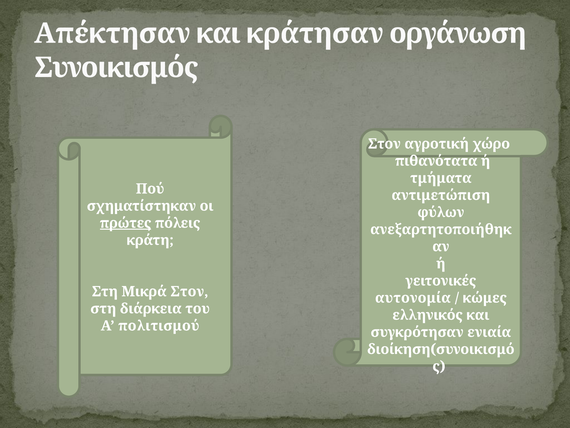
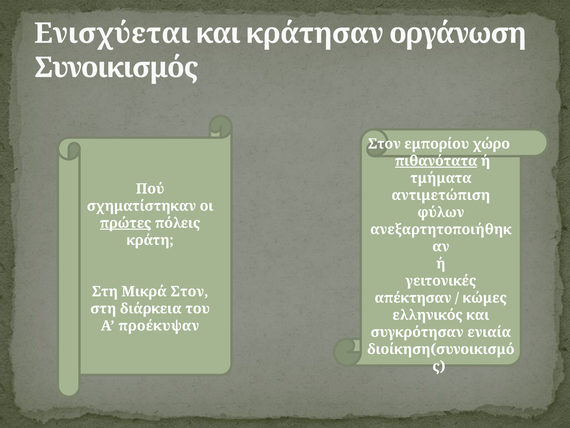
Απέκτησαν: Απέκτησαν -> Ενισχύεται (112, 33)
αγροτική: αγροτική -> εμπορίου (437, 144)
πιθανότατα underline: none -> present (436, 161)
αυτονομία: αυτονομία -> απέκτησαν (413, 298)
πολιτισμού: πολιτισμού -> προέκυψαν (159, 325)
